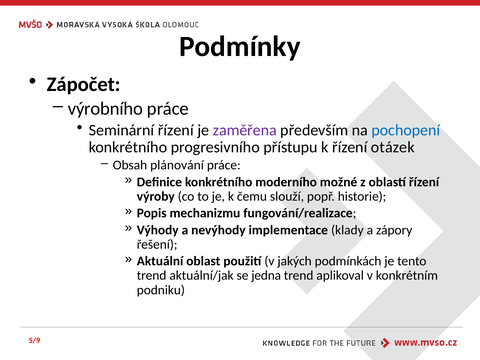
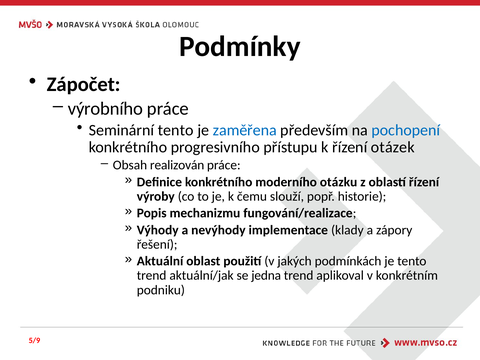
Seminární řízení: řízení -> tento (176, 130)
zaměřena colour: purple -> blue (245, 130)
plánování: plánování -> realizován (177, 165)
možné: možné -> otázku (339, 182)
